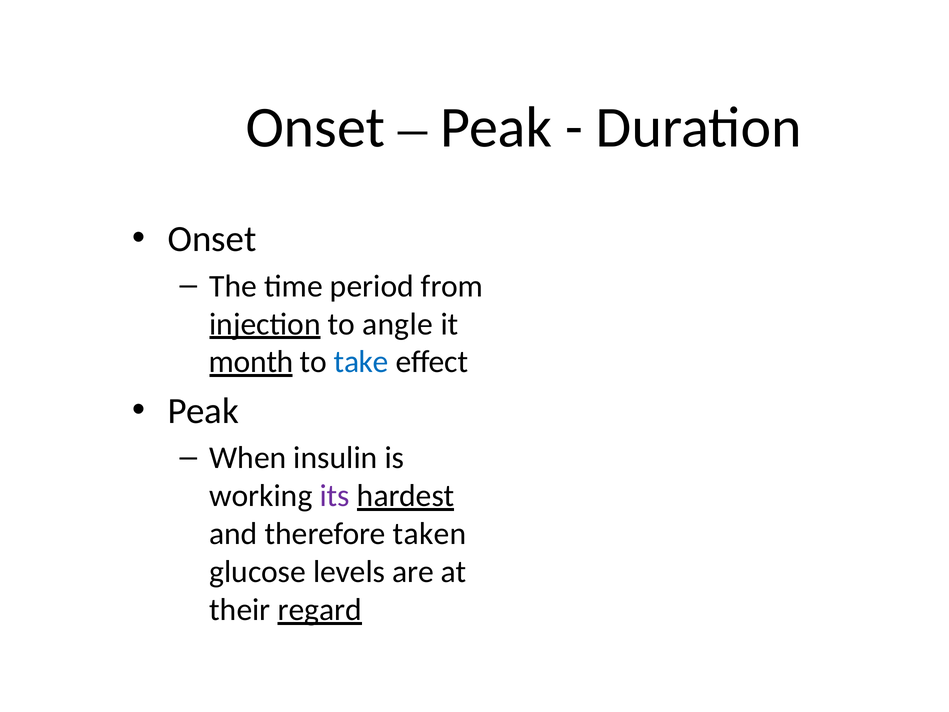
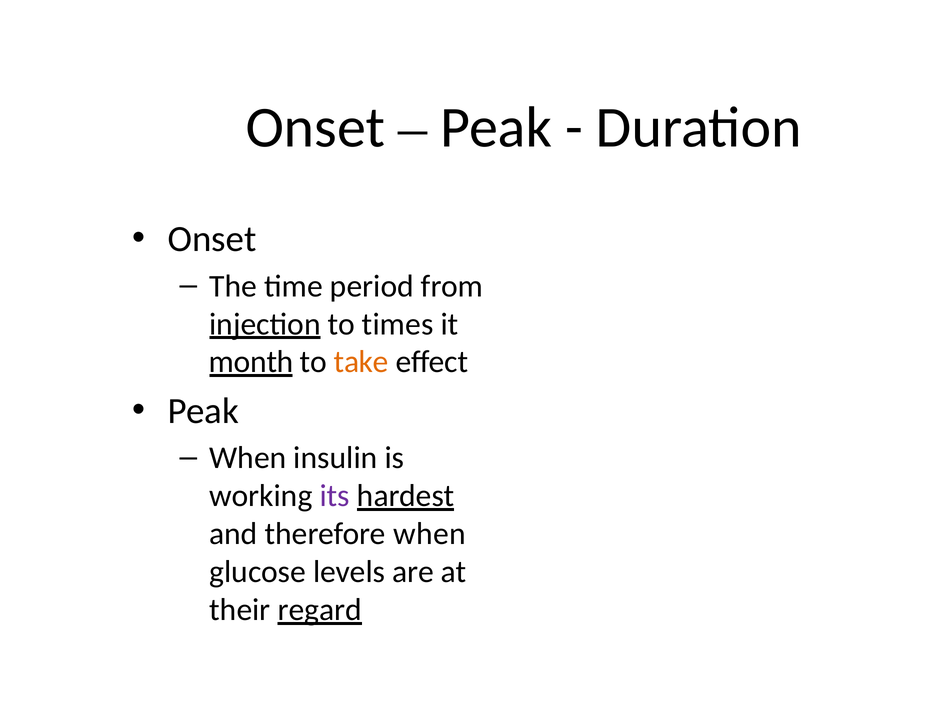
angle: angle -> times (398, 324)
take colour: blue -> orange (361, 362)
therefore taken: taken -> when (430, 534)
